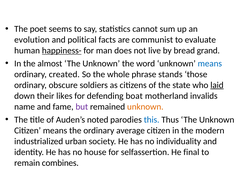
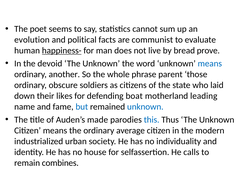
grand: grand -> prove (208, 51)
almost: almost -> devoid (50, 63)
created: created -> another (64, 74)
stands: stands -> parent (170, 74)
laid underline: present -> none (217, 85)
invalids: invalids -> leading (204, 96)
but colour: purple -> blue (82, 107)
unknown colour: orange -> blue (145, 107)
noted: noted -> made (98, 120)
final: final -> calls (191, 152)
